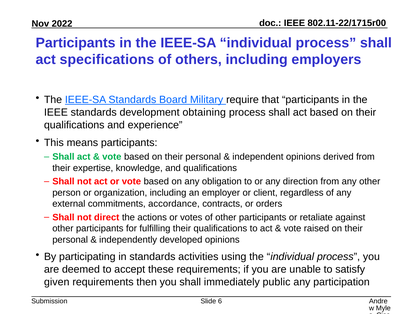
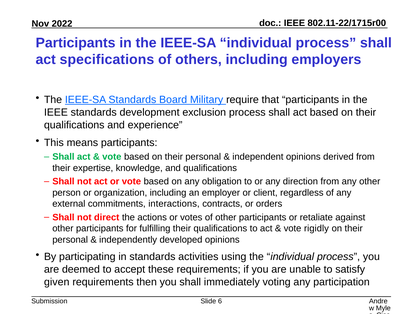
obtaining: obtaining -> exclusion (204, 112)
accordance: accordance -> interactions (174, 204)
raised: raised -> rigidly (316, 229)
public: public -> voting (277, 282)
